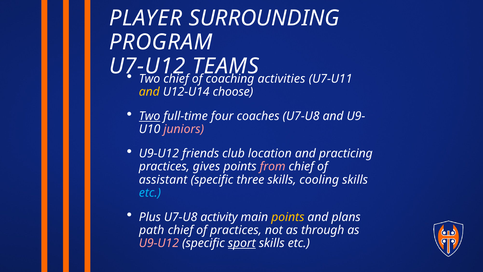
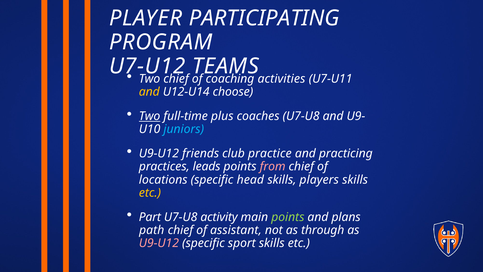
SURROUNDING: SURROUNDING -> PARTICIPATING (264, 18)
four: four -> plus (222, 116)
juniors colour: pink -> light blue (184, 129)
location: location -> practice (270, 153)
gives: gives -> leads (207, 166)
assistant: assistant -> locations (163, 179)
three: three -> head (250, 179)
cooling: cooling -> players (319, 179)
etc colour: light blue -> yellow (150, 193)
Plus: Plus -> Part (150, 217)
points colour: yellow -> light green (288, 217)
of practices: practices -> assistant (236, 230)
sport underline: present -> none (242, 243)
